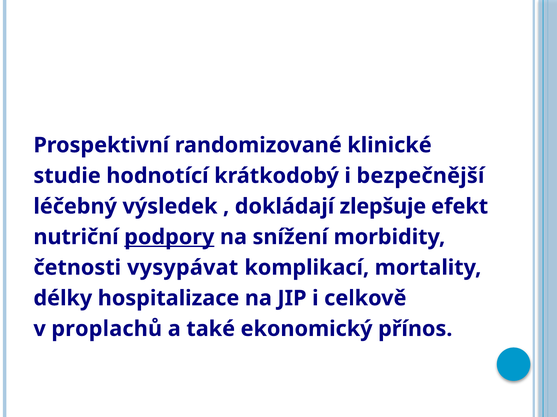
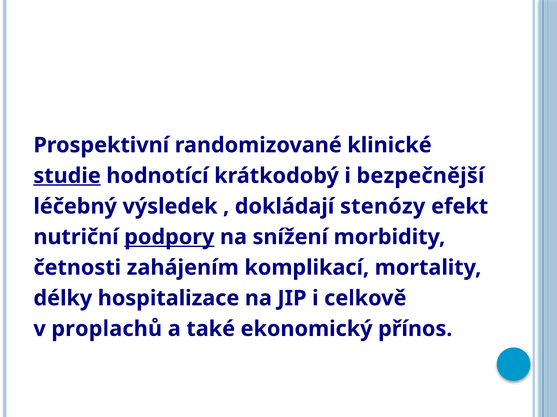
studie underline: none -> present (67, 176)
zlepšuje: zlepšuje -> stenózy (383, 207)
vysypávat: vysypávat -> zahájením (183, 268)
